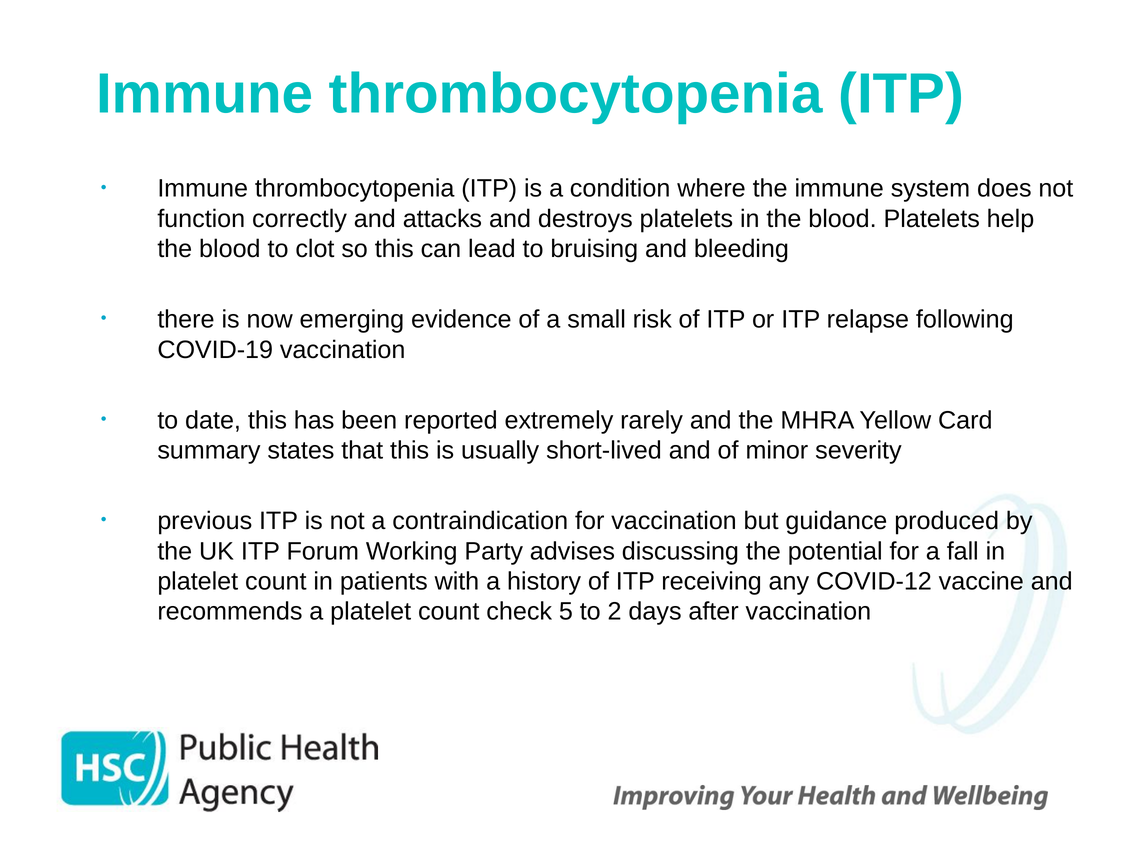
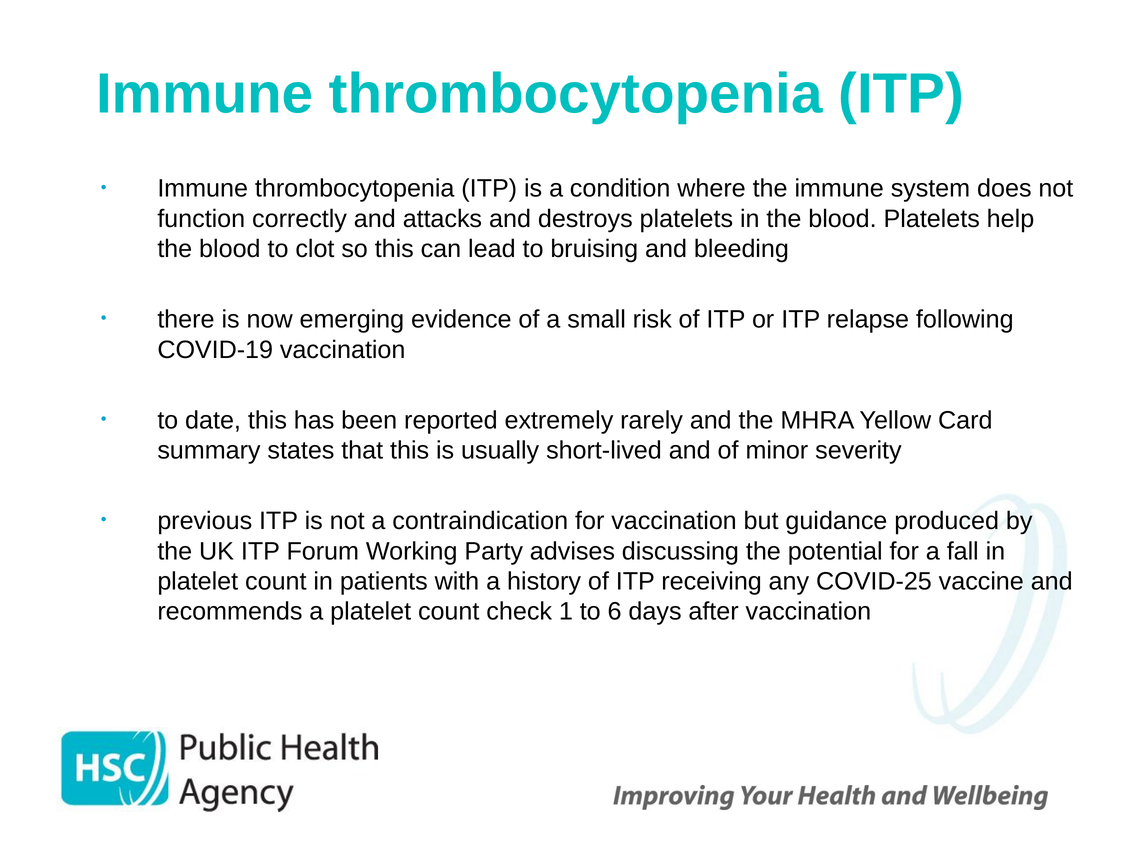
COVID-12: COVID-12 -> COVID-25 (874, 581)
5: 5 -> 1 (566, 611)
2: 2 -> 6 (615, 611)
